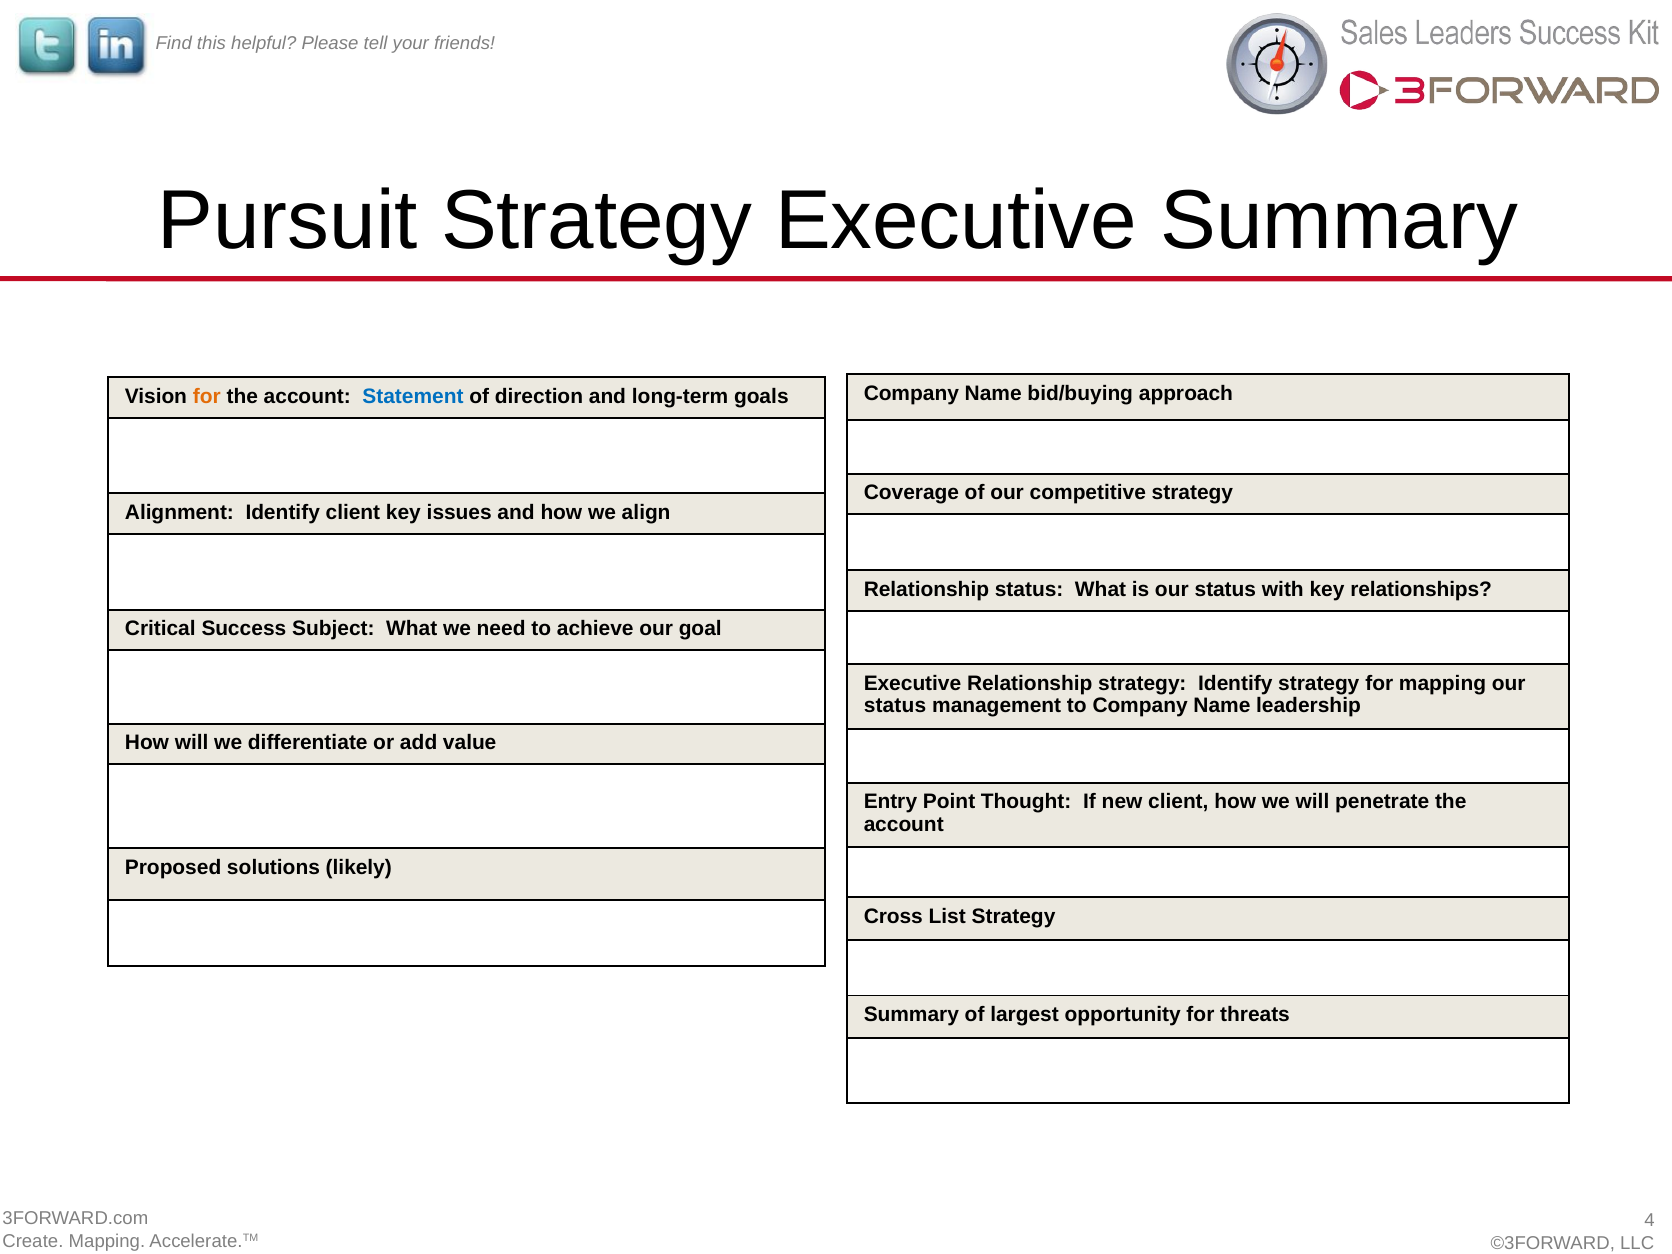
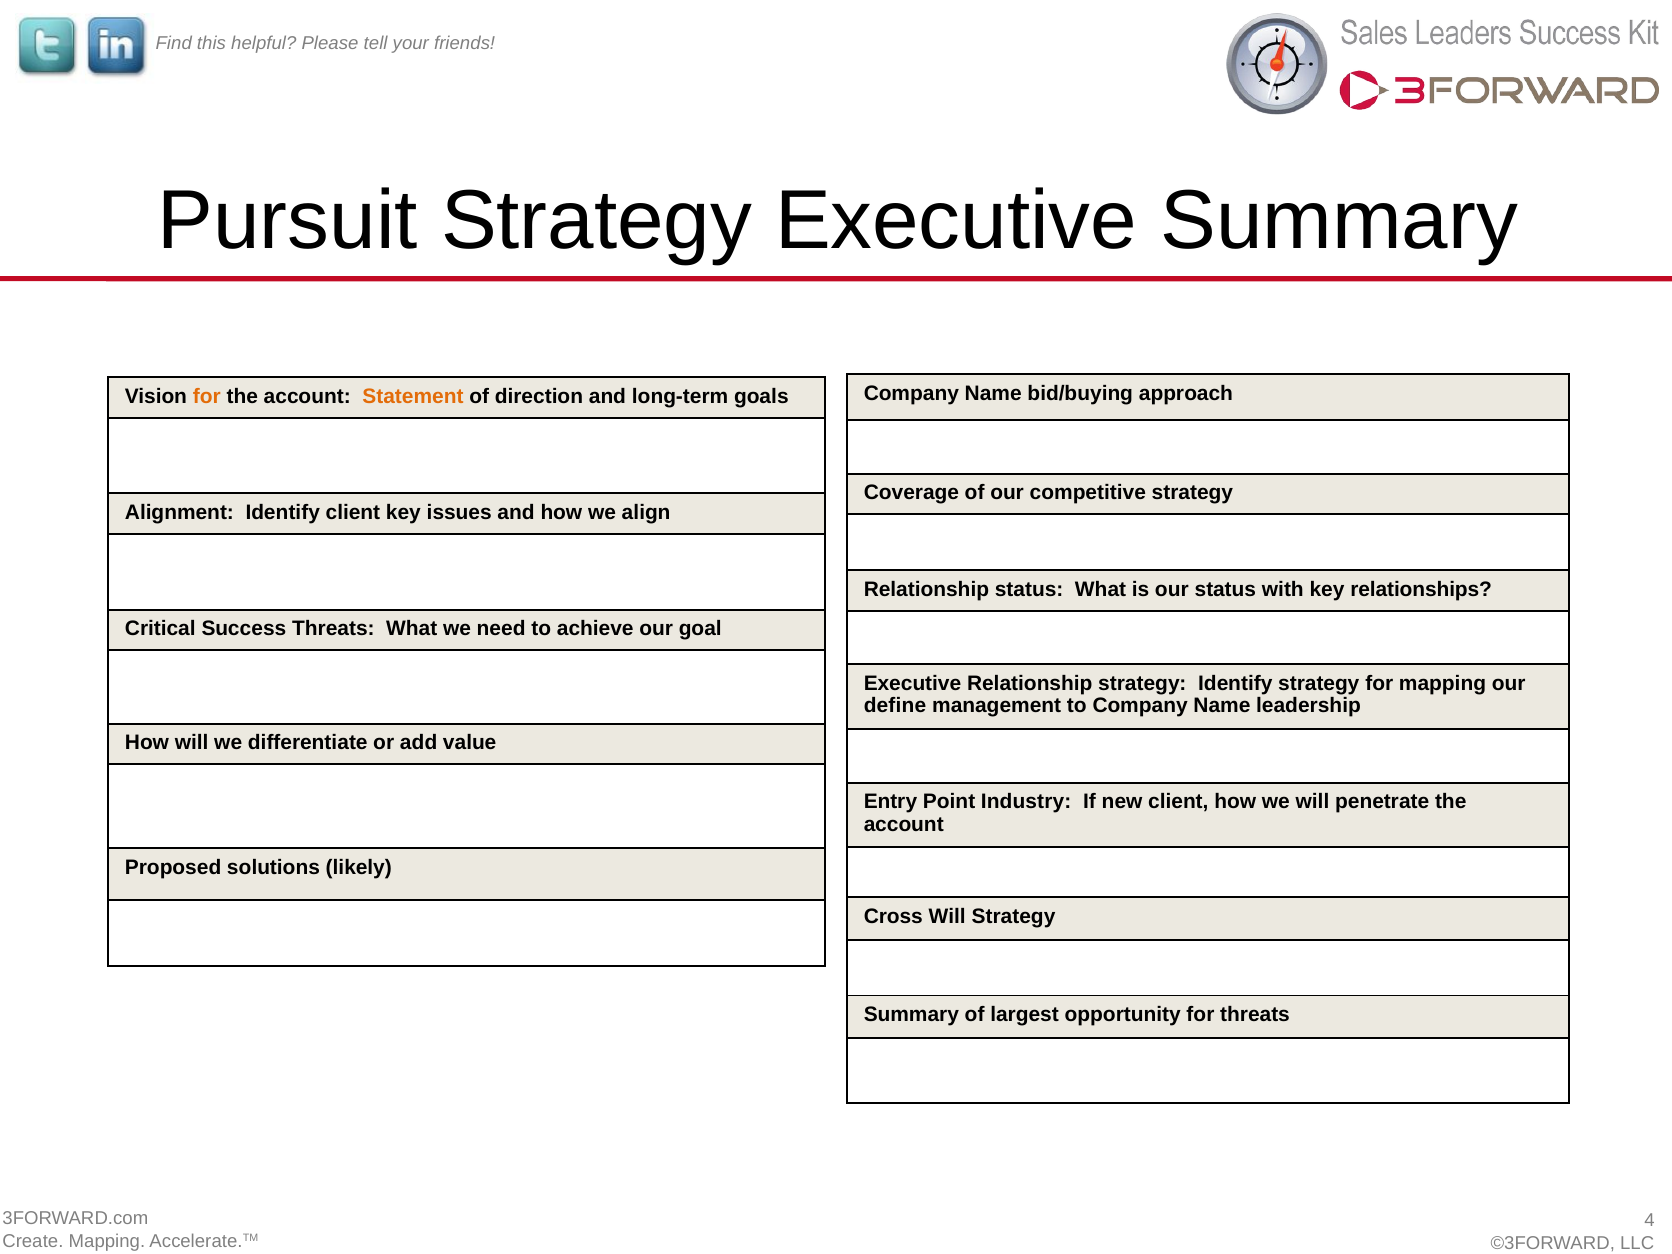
Statement colour: blue -> orange (413, 396)
Success Subject: Subject -> Threats (333, 629)
status: status -> define (895, 706)
Thought: Thought -> Industry (1026, 802)
Cross List: List -> Will (947, 916)
